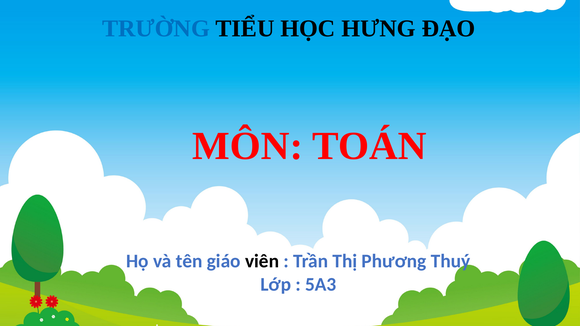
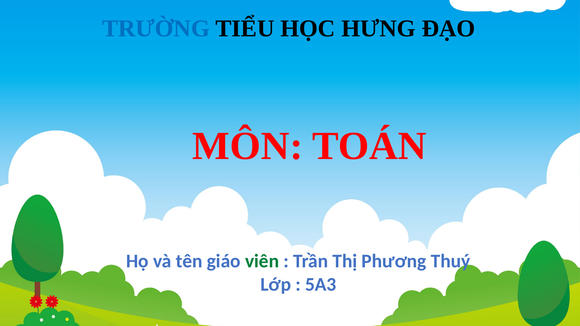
viên colour: black -> green (262, 261)
